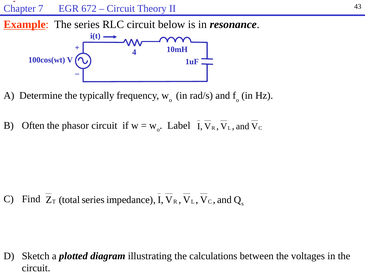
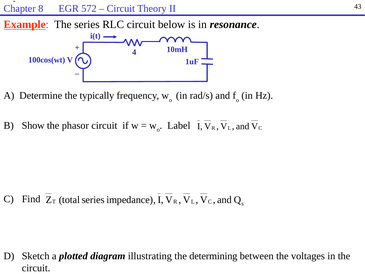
7: 7 -> 8 (41, 9)
672: 672 -> 572 (89, 9)
Often: Often -> Show (33, 125)
calculations: calculations -> determining (213, 256)
